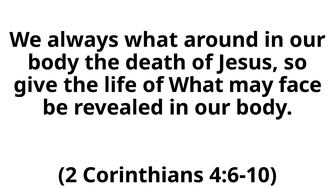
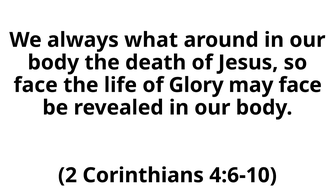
give: give -> face (36, 85)
of What: What -> Glory (196, 85)
